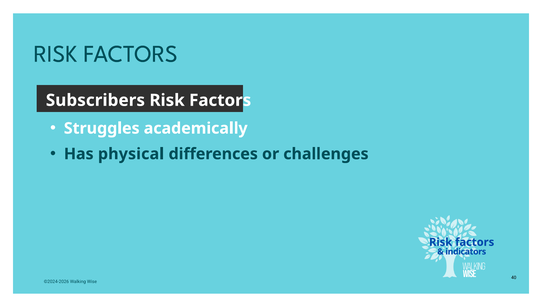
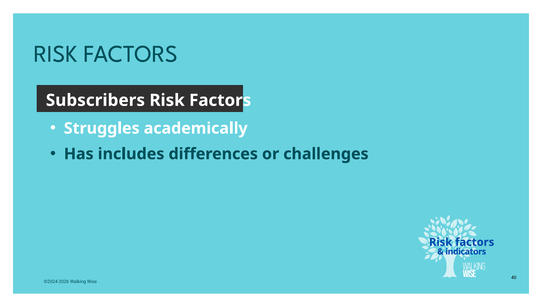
physical: physical -> includes (131, 154)
